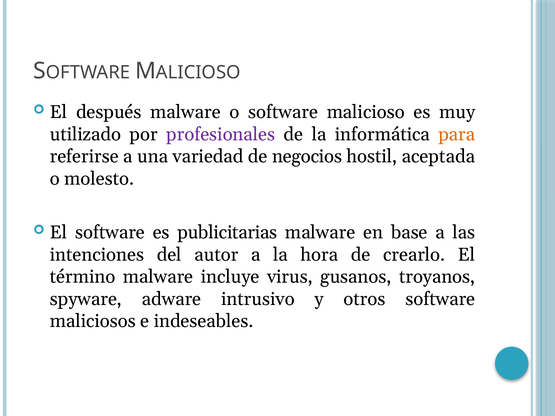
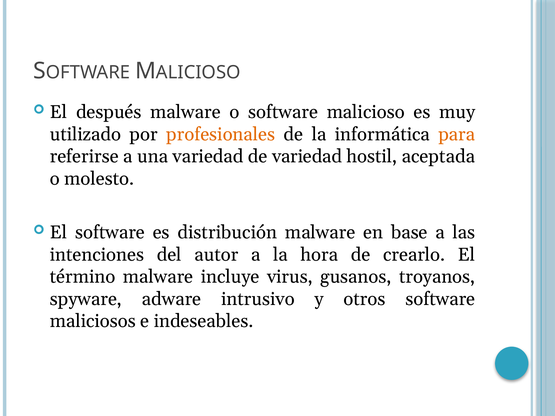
profesionales colour: purple -> orange (221, 134)
de negocios: negocios -> variedad (307, 157)
publicitarias: publicitarias -> distribución (227, 233)
